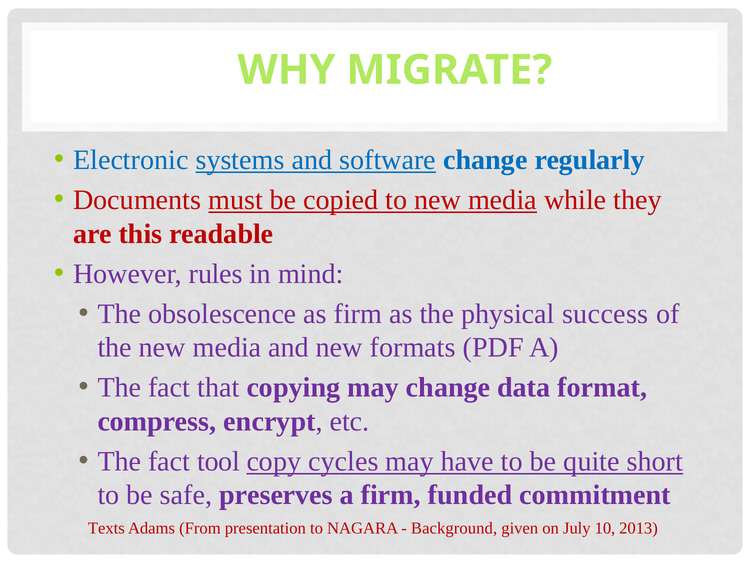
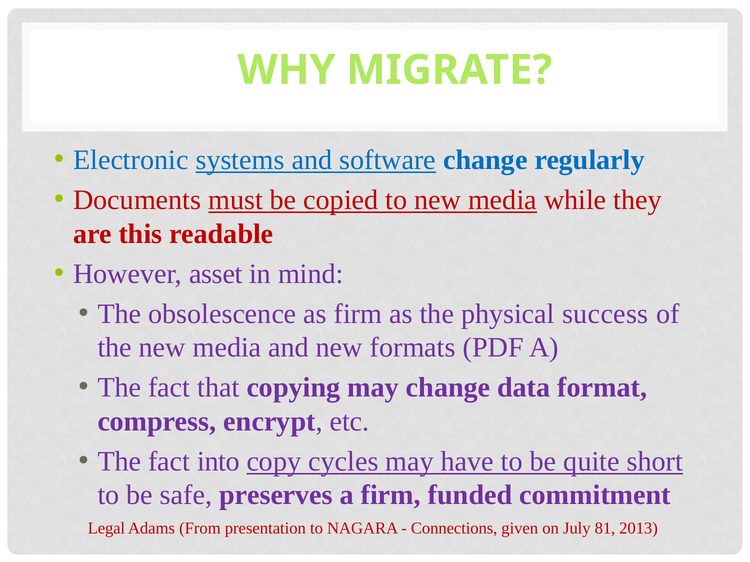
rules: rules -> asset (216, 274)
tool: tool -> into (219, 462)
Texts: Texts -> Legal (106, 529)
Background: Background -> Connections (454, 529)
10: 10 -> 81 (605, 529)
